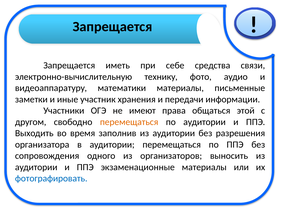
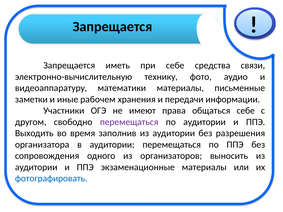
участник: участник -> рабочем (98, 99)
общаться этой: этой -> себе (246, 111)
перемещаться colour: orange -> purple (129, 122)
